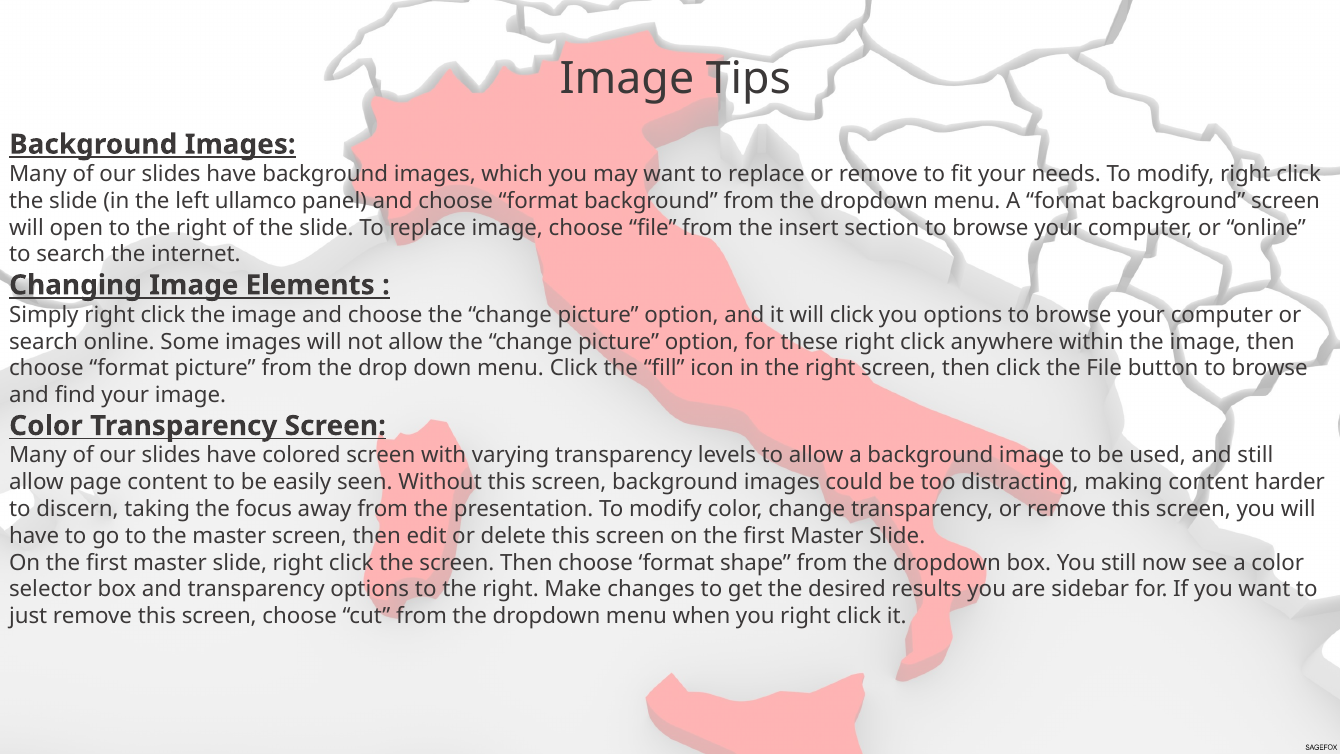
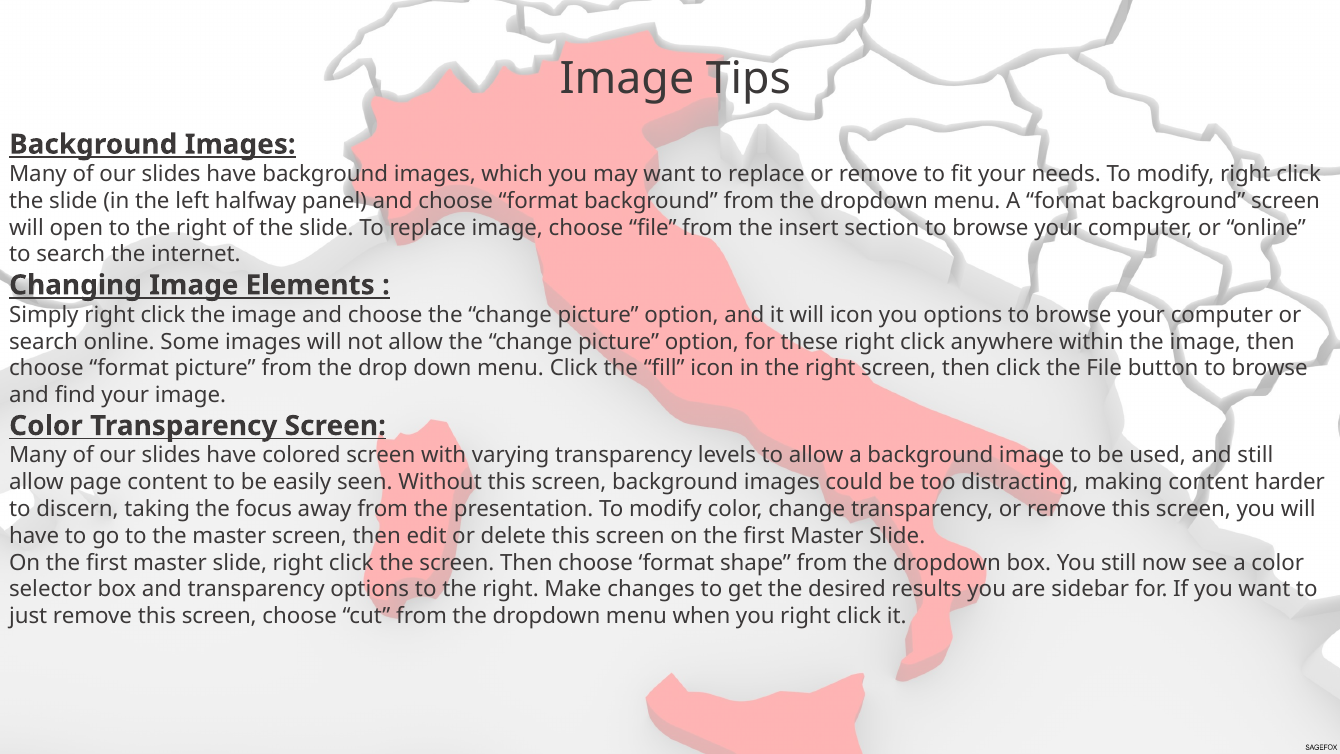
ullamco: ullamco -> halfway (256, 201)
will click: click -> icon (852, 315)
